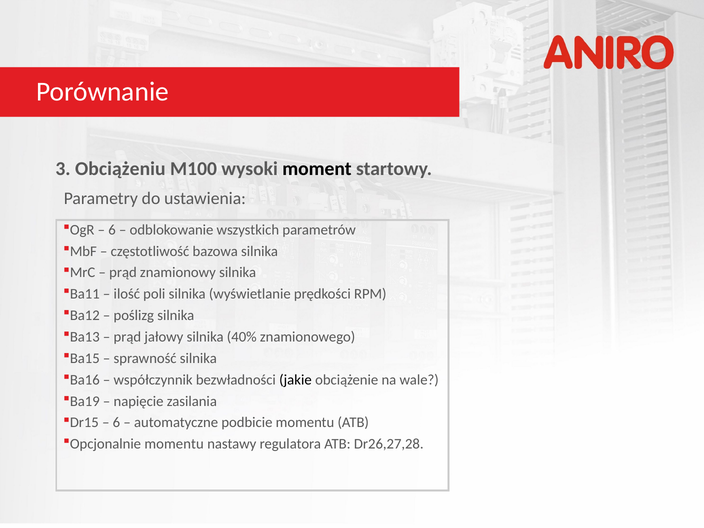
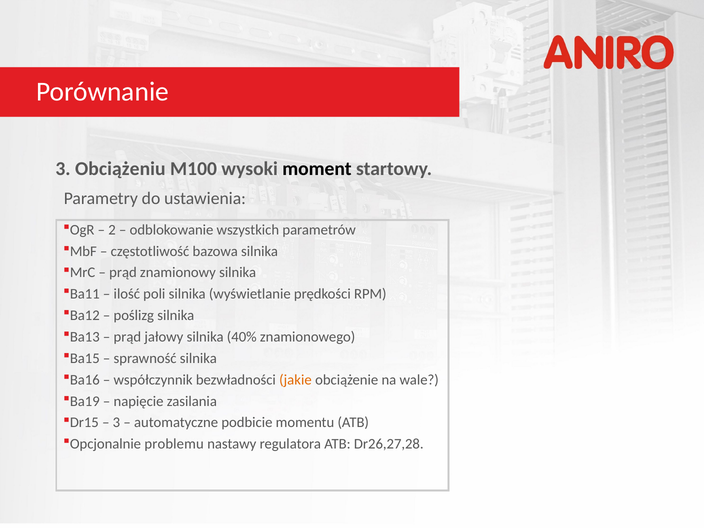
6: 6 -> 2 (112, 230)
jakie colour: black -> orange (295, 380)
6: 6 -> 3 (116, 423)
momentu: momentu -> problemu (174, 444)
